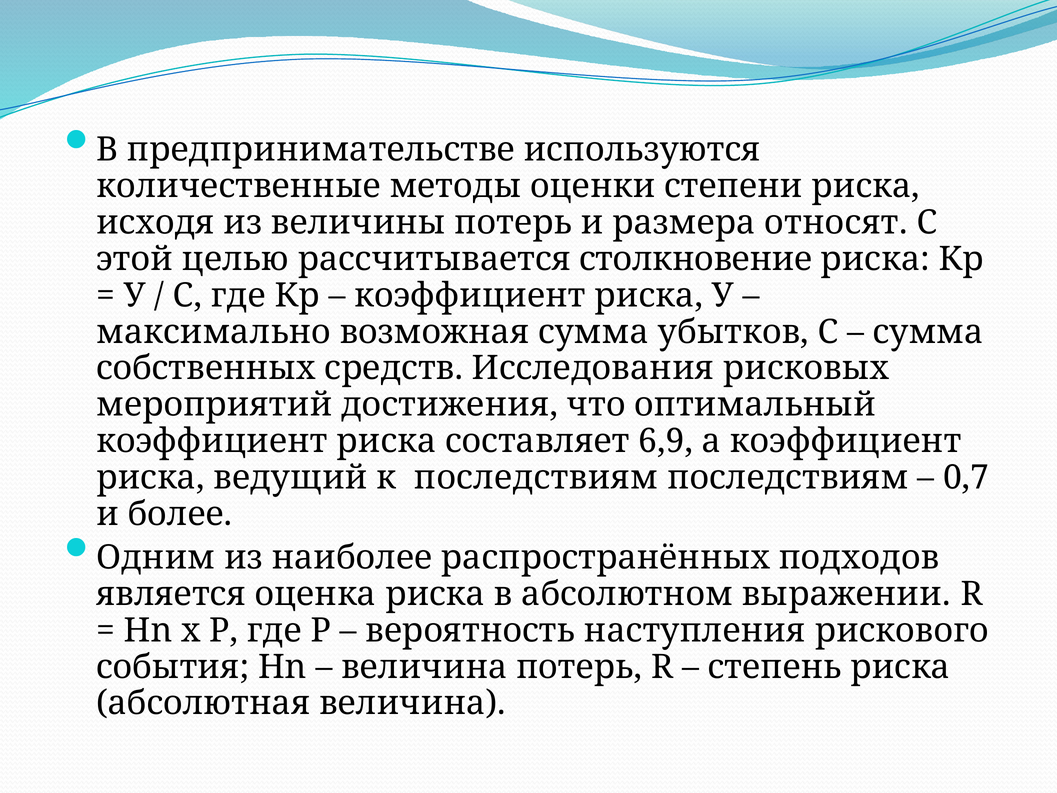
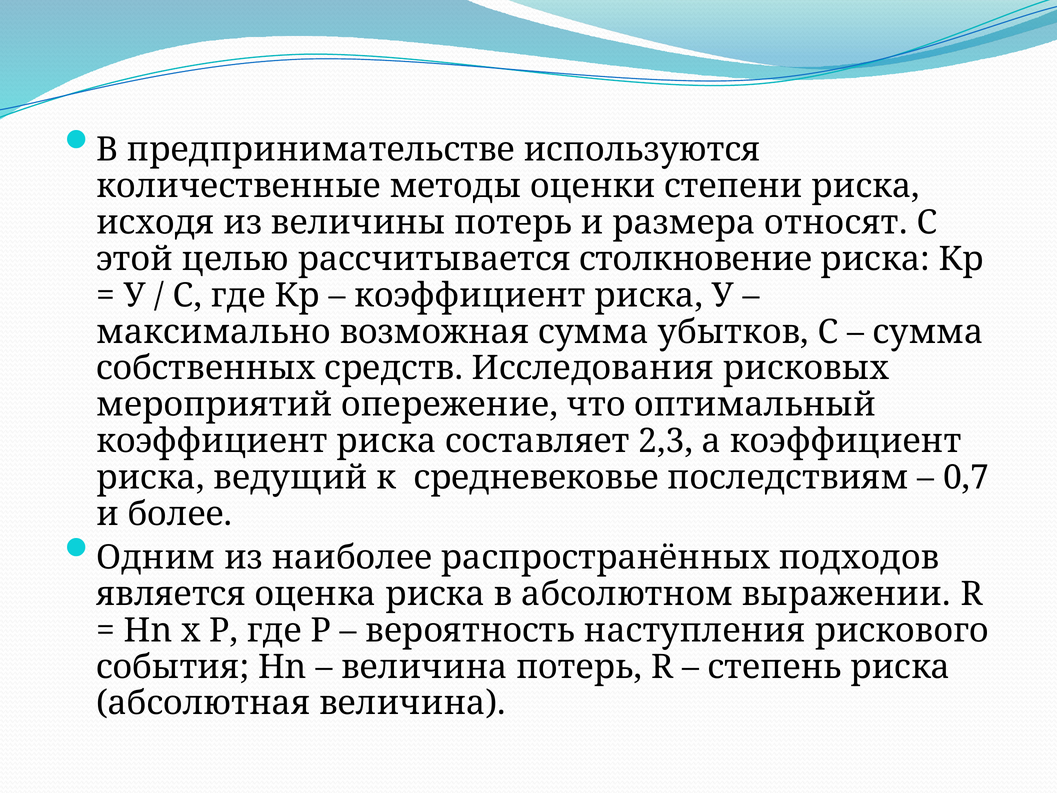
достижения: достижения -> опережение (450, 405)
6,9: 6,9 -> 2,3 (666, 441)
к последствиям: последствиям -> средневековье (536, 478)
